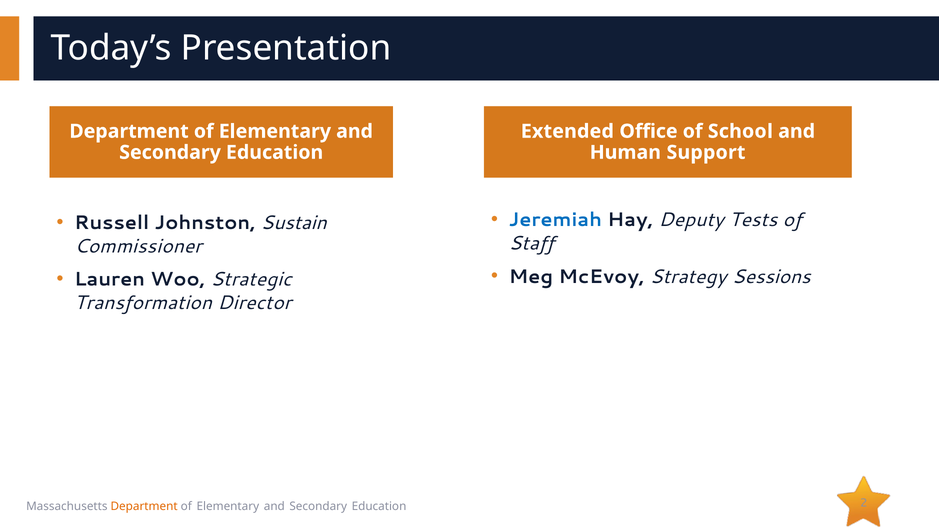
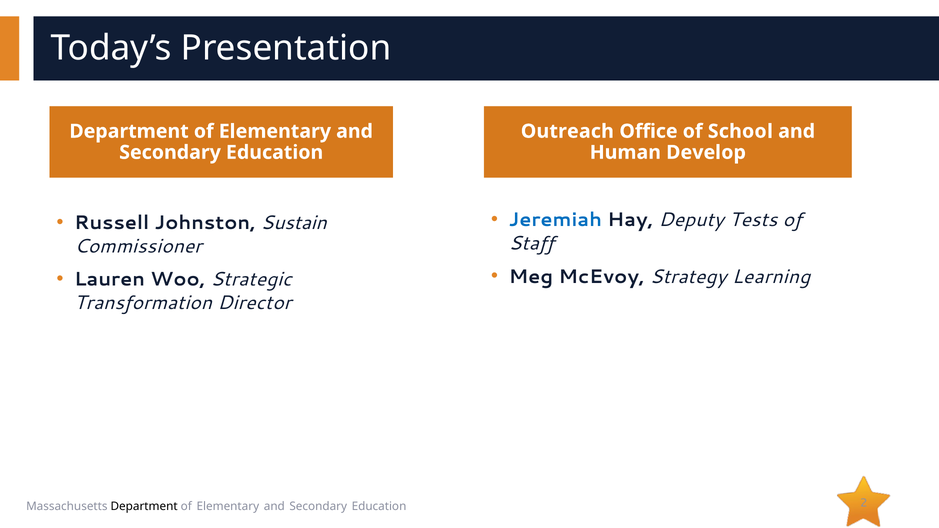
Extended: Extended -> Outreach (567, 131)
Support: Support -> Develop (706, 152)
Sessions: Sessions -> Learning (771, 277)
Department colour: orange -> black (144, 506)
